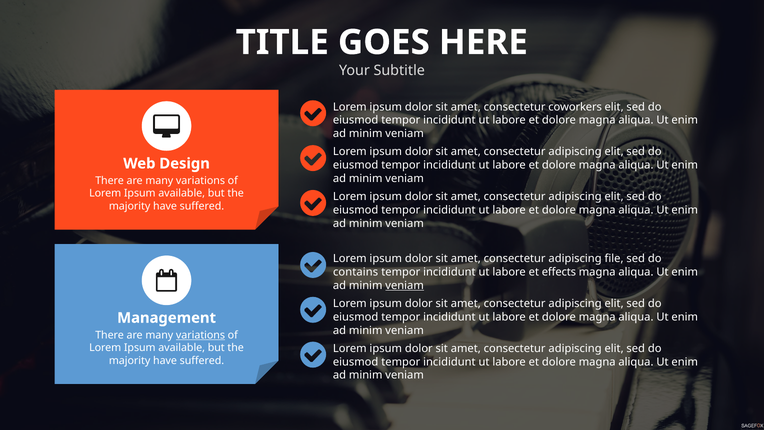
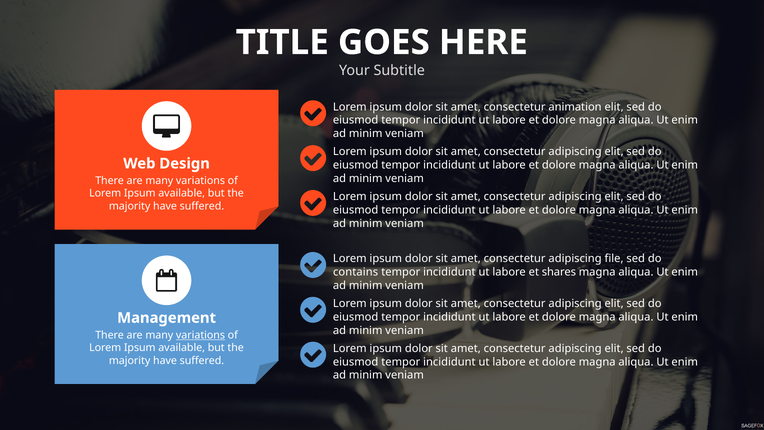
coworkers: coworkers -> animation (575, 107)
effects: effects -> shares (559, 272)
veniam underline: present -> none (405, 285)
